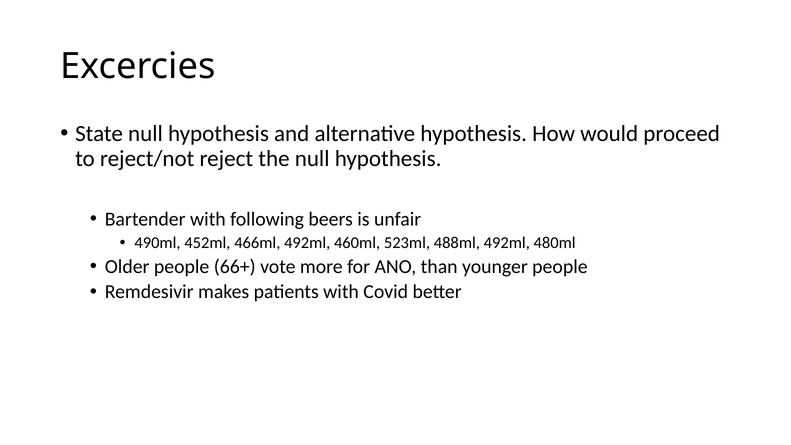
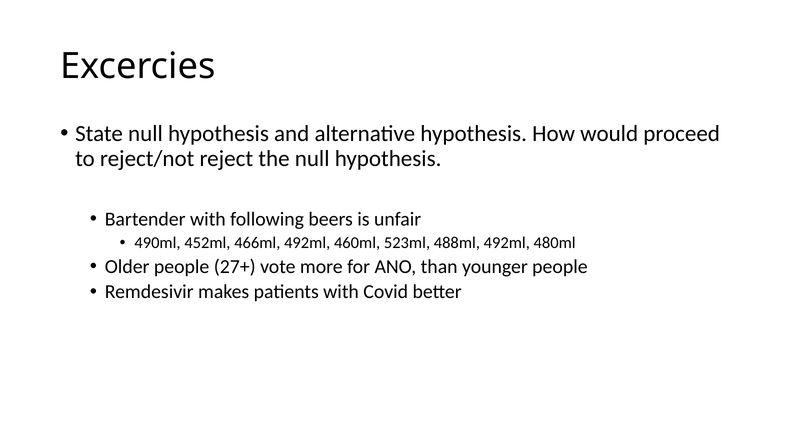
66+: 66+ -> 27+ (235, 266)
